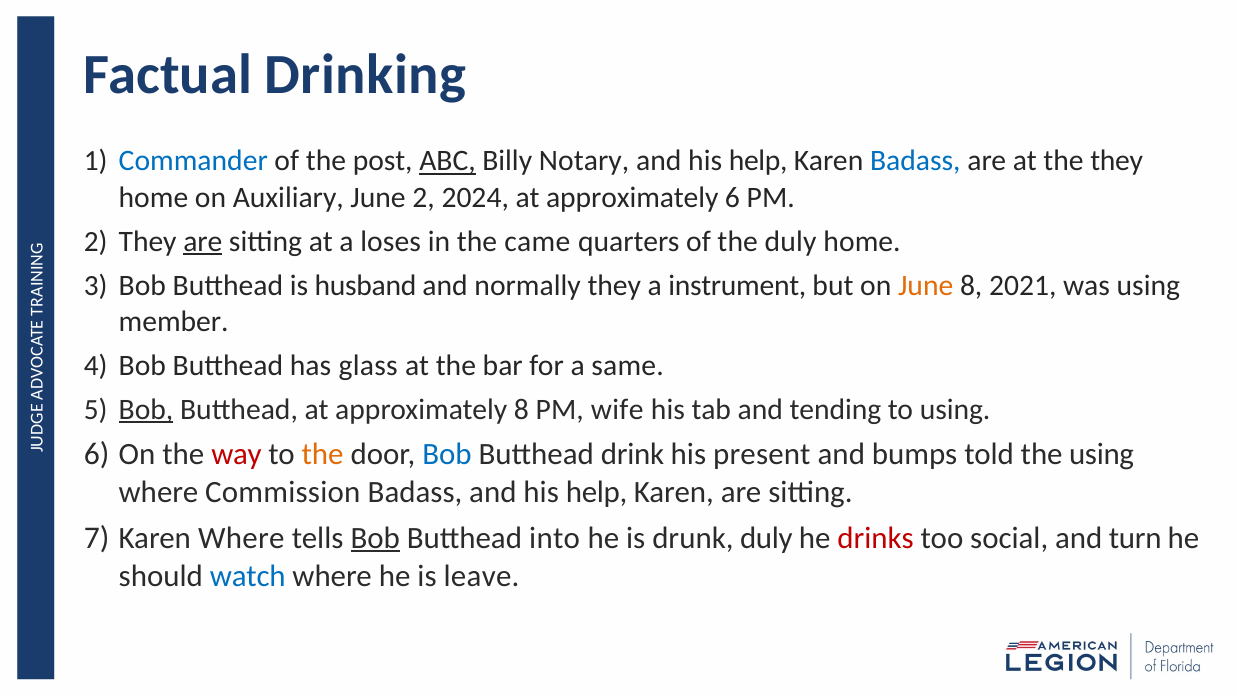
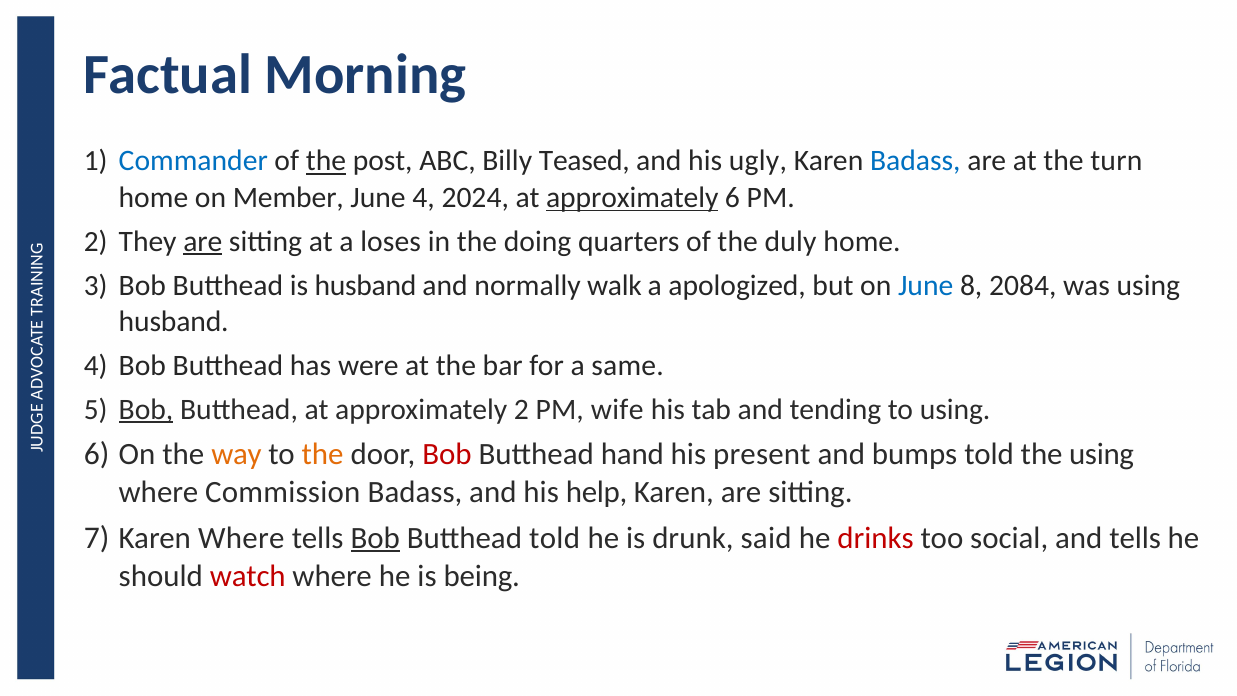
Drinking: Drinking -> Morning (366, 75)
the underline: none -> present (326, 161)
ABC underline: present -> none (447, 161)
Notary: Notary -> Teased (584, 161)
help: help -> ugly (758, 161)
the they: they -> turn (1116, 161)
Auxiliary: Auxiliary -> Member (288, 198)
June 2: 2 -> 4 (424, 198)
approximately underline: none -> present (632, 198)
came: came -> doing (538, 241)
normally they: they -> walk (614, 285)
instrument: instrument -> apologized (737, 285)
June colour: orange -> blue (926, 285)
2021: 2021 -> 2084 (1023, 285)
member: member -> husband (174, 322)
glass: glass -> were (368, 366)
approximately 8: 8 -> 2 (521, 409)
way colour: red -> orange (237, 454)
Bob colour: blue -> red (447, 454)
drink: drink -> hand (632, 454)
Butthead into: into -> told (555, 538)
drunk duly: duly -> said (766, 538)
and turn: turn -> tells (1135, 538)
watch colour: blue -> red (248, 576)
leave: leave -> being (482, 576)
